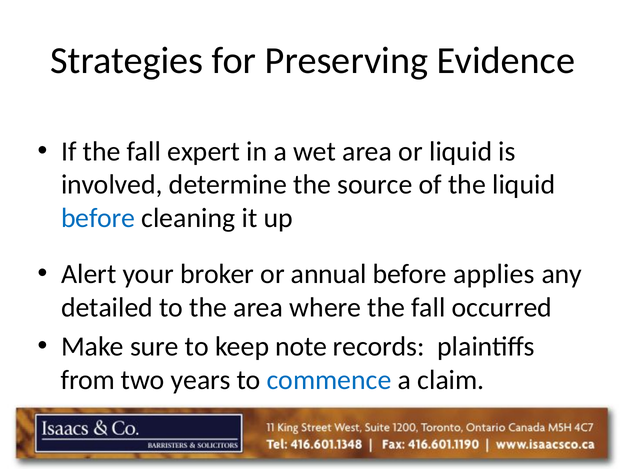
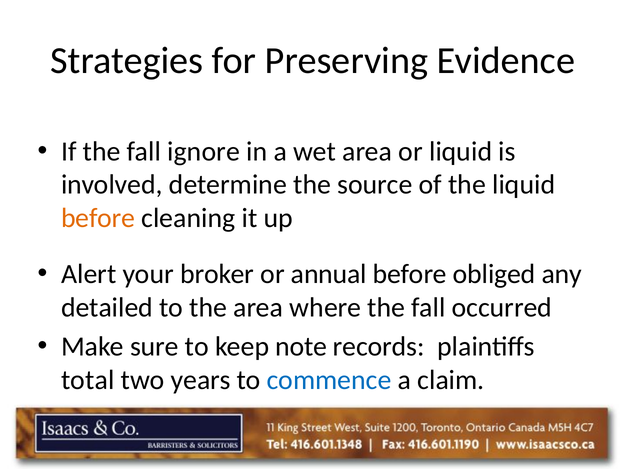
expert: expert -> ignore (204, 152)
before colour: blue -> orange (98, 218)
applies: applies -> obliged (494, 274)
from: from -> total (88, 380)
